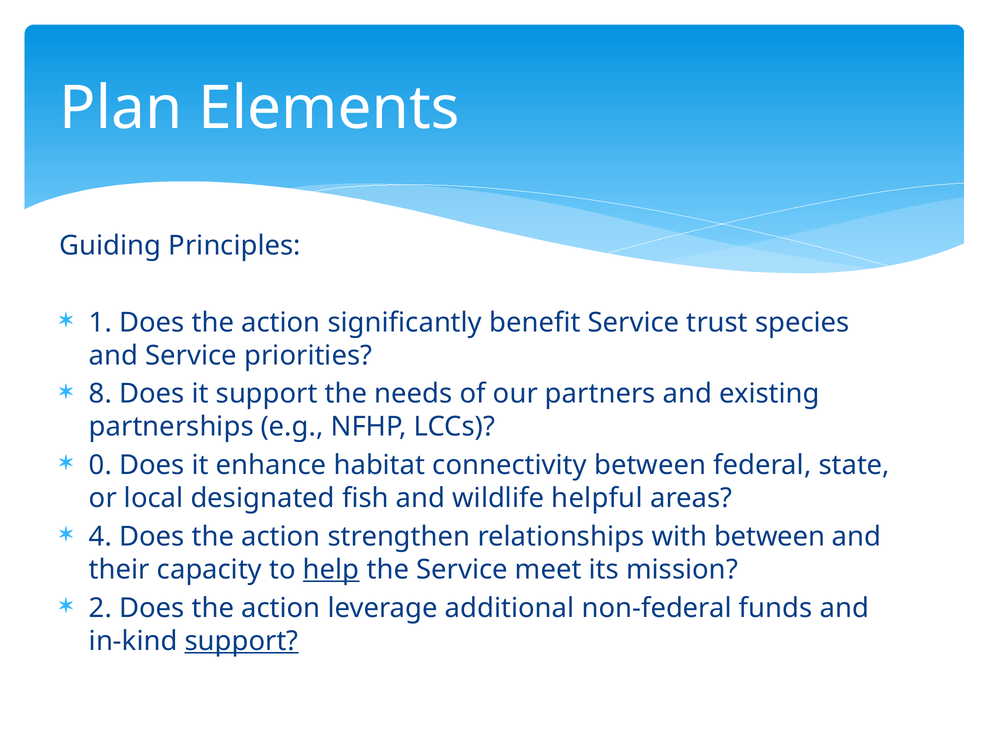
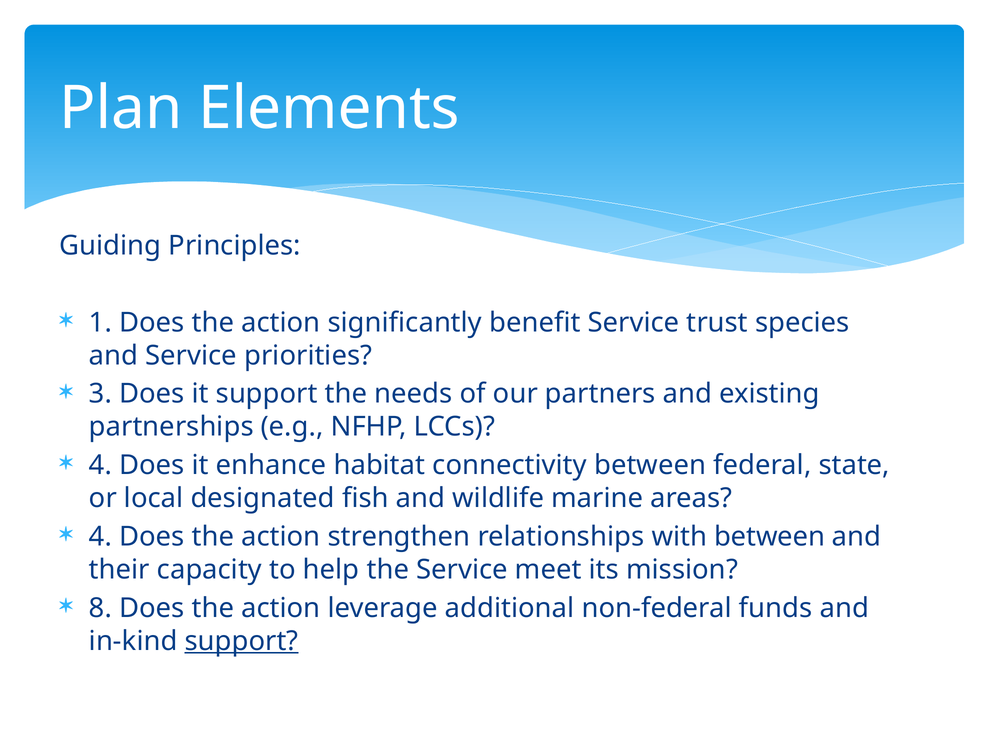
8: 8 -> 3 (100, 394)
0: 0 -> 4 (100, 465)
helpful: helpful -> marine (597, 498)
help underline: present -> none (331, 570)
2: 2 -> 8 (100, 608)
